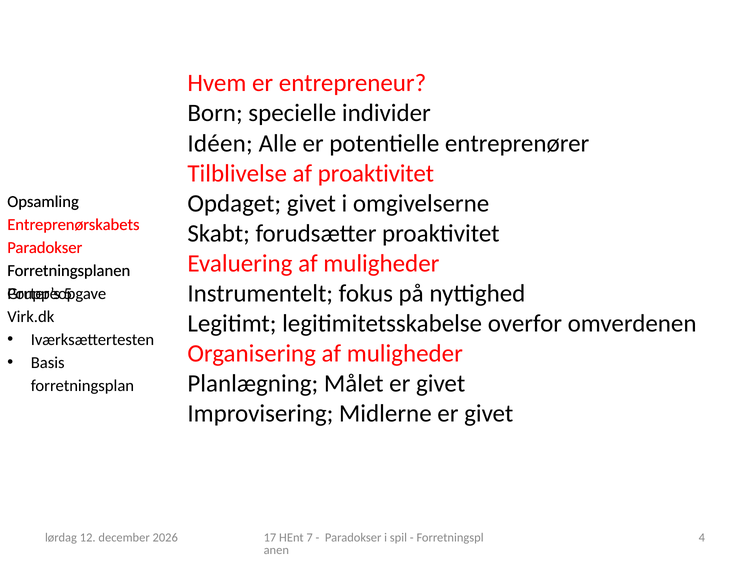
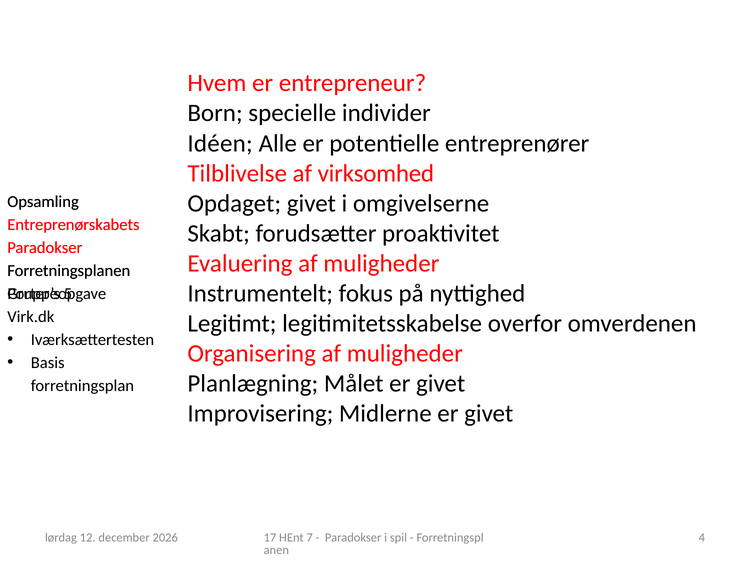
af proaktivitet: proaktivitet -> virksomhed (376, 173)
